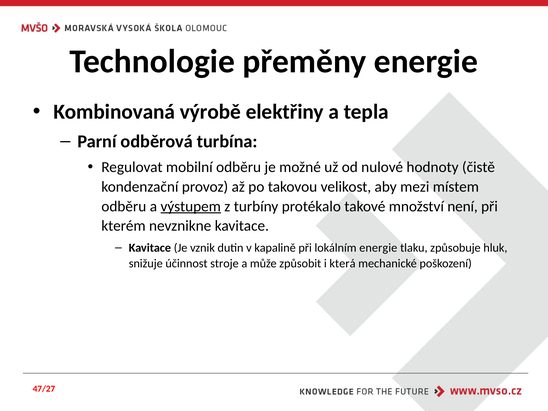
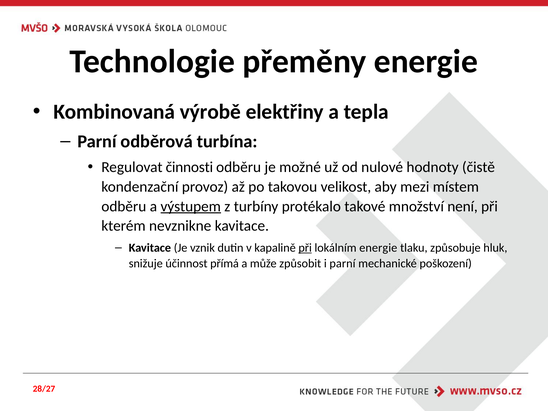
mobilní: mobilní -> činnosti (189, 167)
při underline: none -> present (305, 248)
stroje: stroje -> přímá (225, 263)
i která: která -> parní (342, 263)
47/27: 47/27 -> 28/27 (44, 389)
